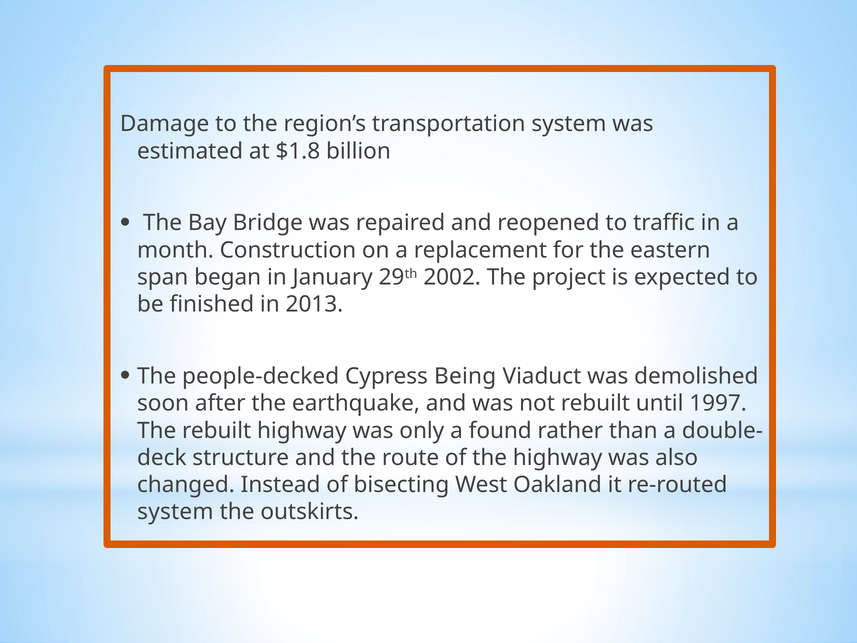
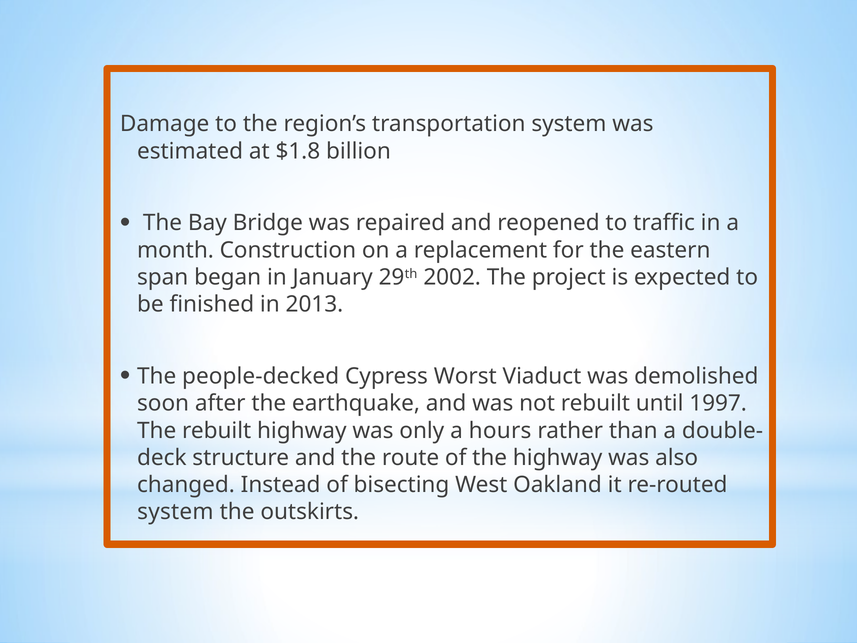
Being: Being -> Worst (465, 376)
found: found -> hours (500, 430)
